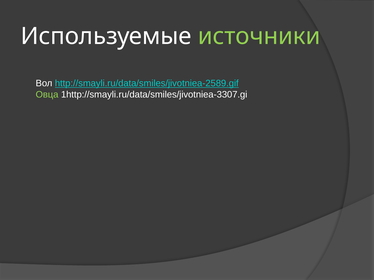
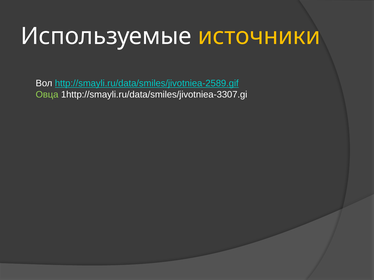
источники colour: light green -> yellow (259, 36)
